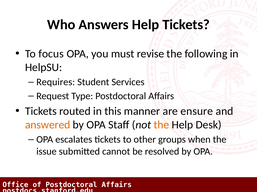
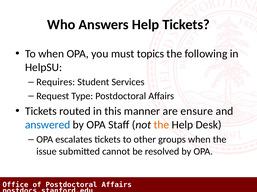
To focus: focus -> when (51, 54)
revise: revise -> topics (151, 54)
answered colour: orange -> blue (48, 125)
